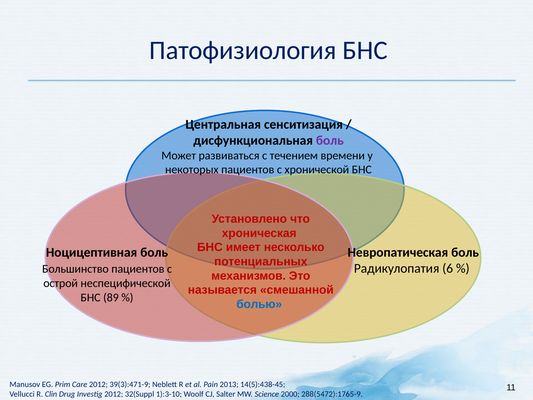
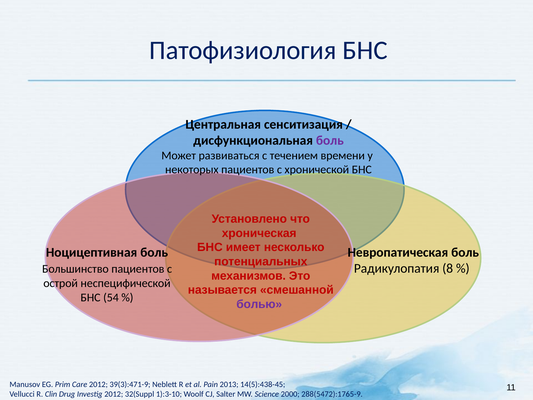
6: 6 -> 8 (448, 268)
89: 89 -> 54 (111, 297)
болью colour: blue -> purple (259, 304)
